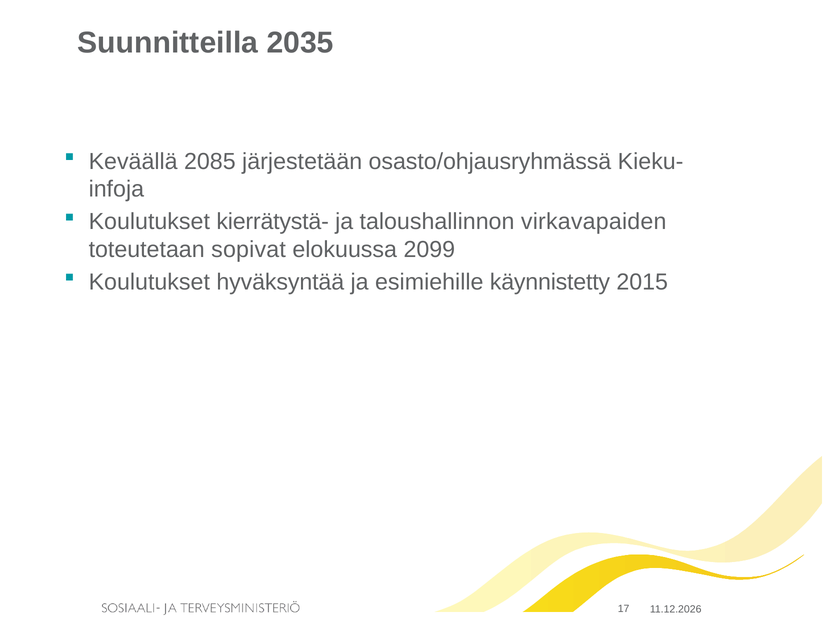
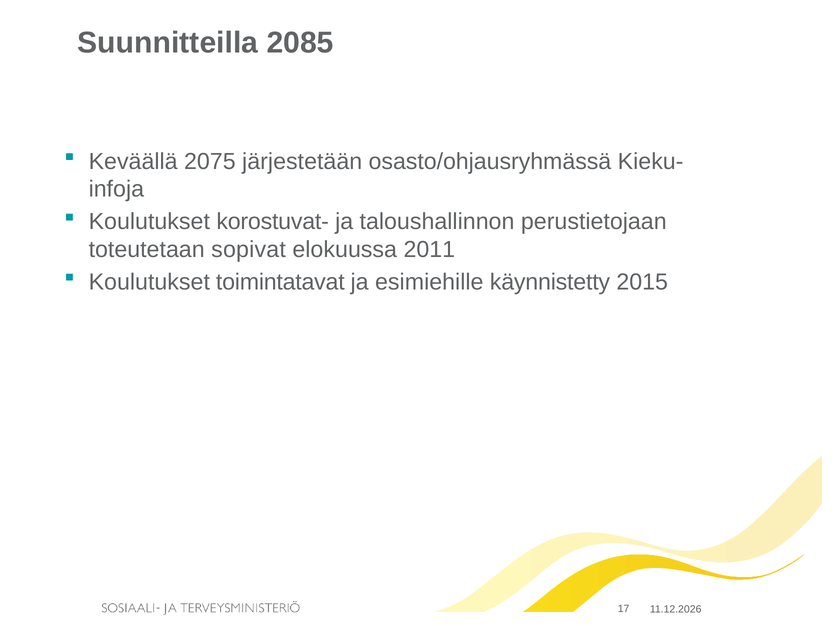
2035: 2035 -> 2085 (300, 43)
2085: 2085 -> 2075 (210, 161)
kierrätystä-: kierrätystä- -> korostuvat- (273, 222)
virkavapaiden: virkavapaiden -> perustietojaan (594, 222)
2099: 2099 -> 2011 (429, 250)
hyväksyntää: hyväksyntää -> toimintatavat (280, 282)
